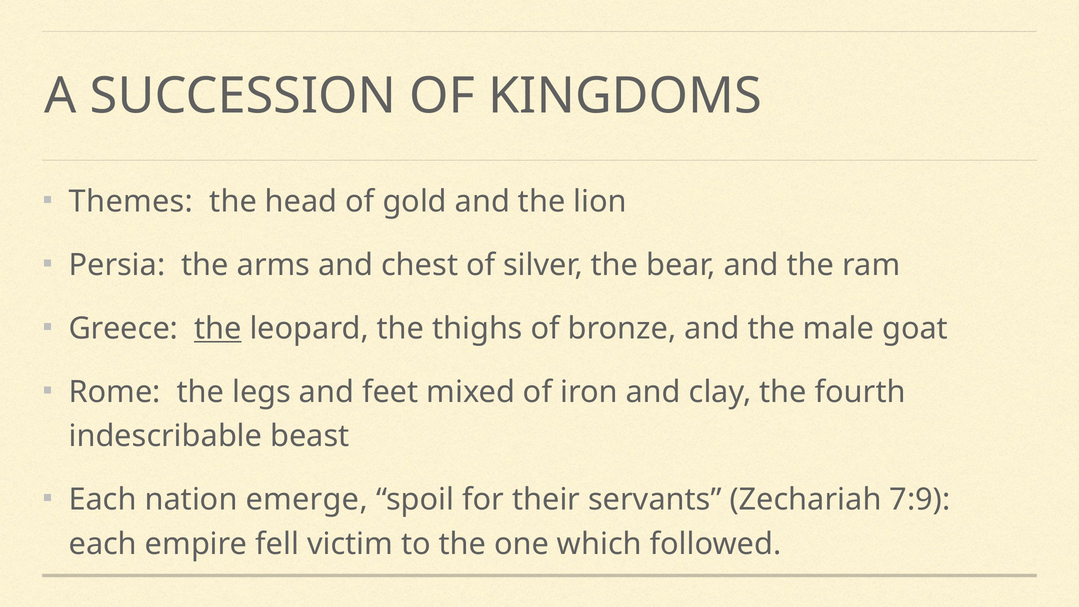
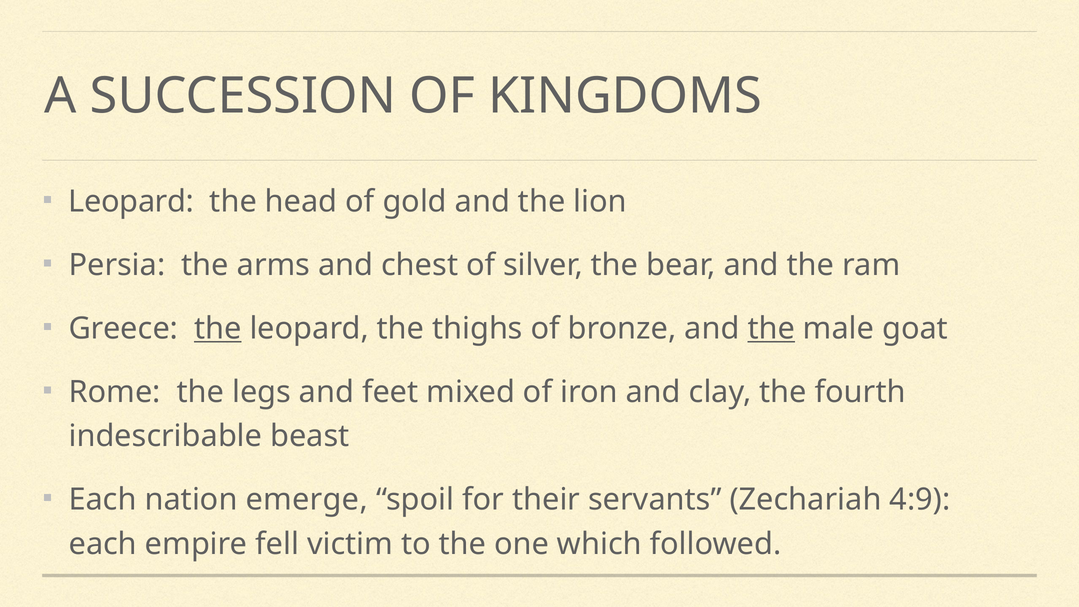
Themes: Themes -> Leopard (131, 202)
the underline: none -> present (771, 329)
7:9: 7:9 -> 4:9 (920, 500)
